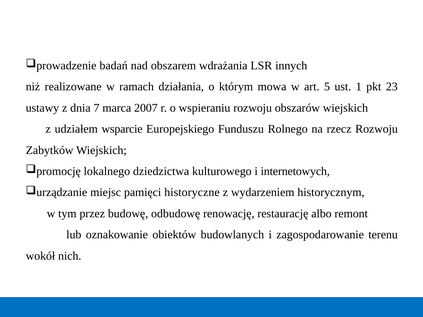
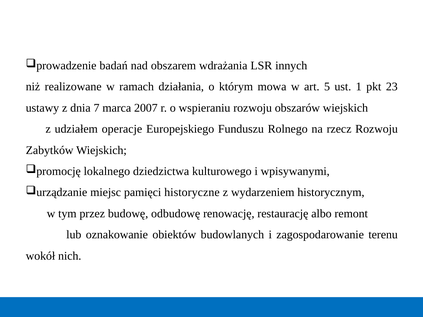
wsparcie: wsparcie -> operacje (122, 129)
internetowych: internetowych -> wpisywanymi (295, 171)
